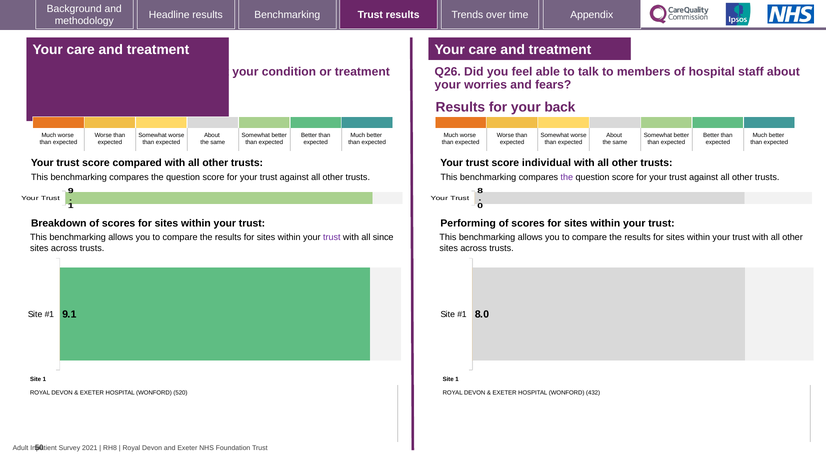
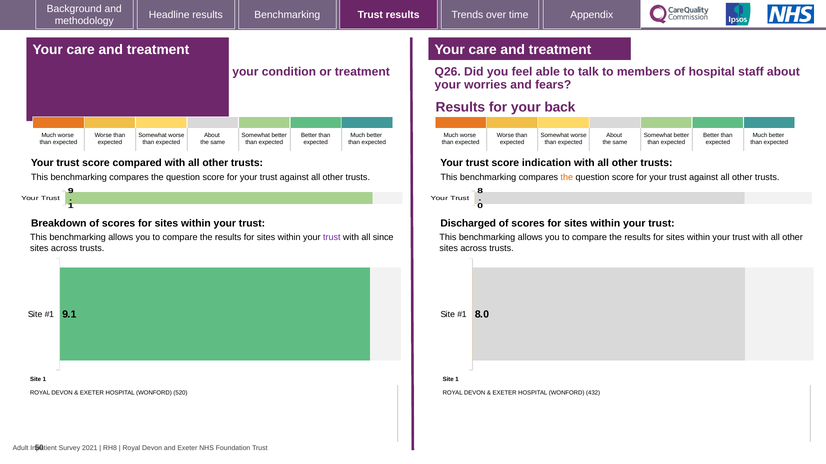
individual: individual -> indication (547, 163)
the colour: purple -> orange (567, 177)
Performing: Performing -> Discharged (468, 224)
